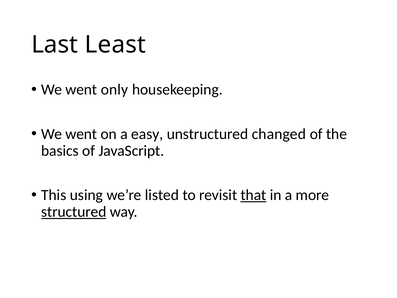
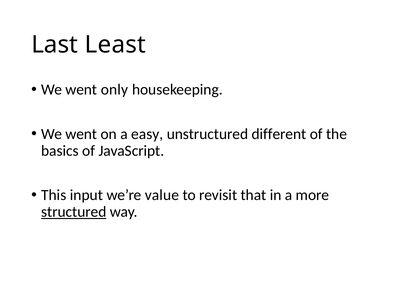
changed: changed -> different (279, 134)
using: using -> input (86, 195)
listed: listed -> value (162, 195)
that underline: present -> none (253, 195)
